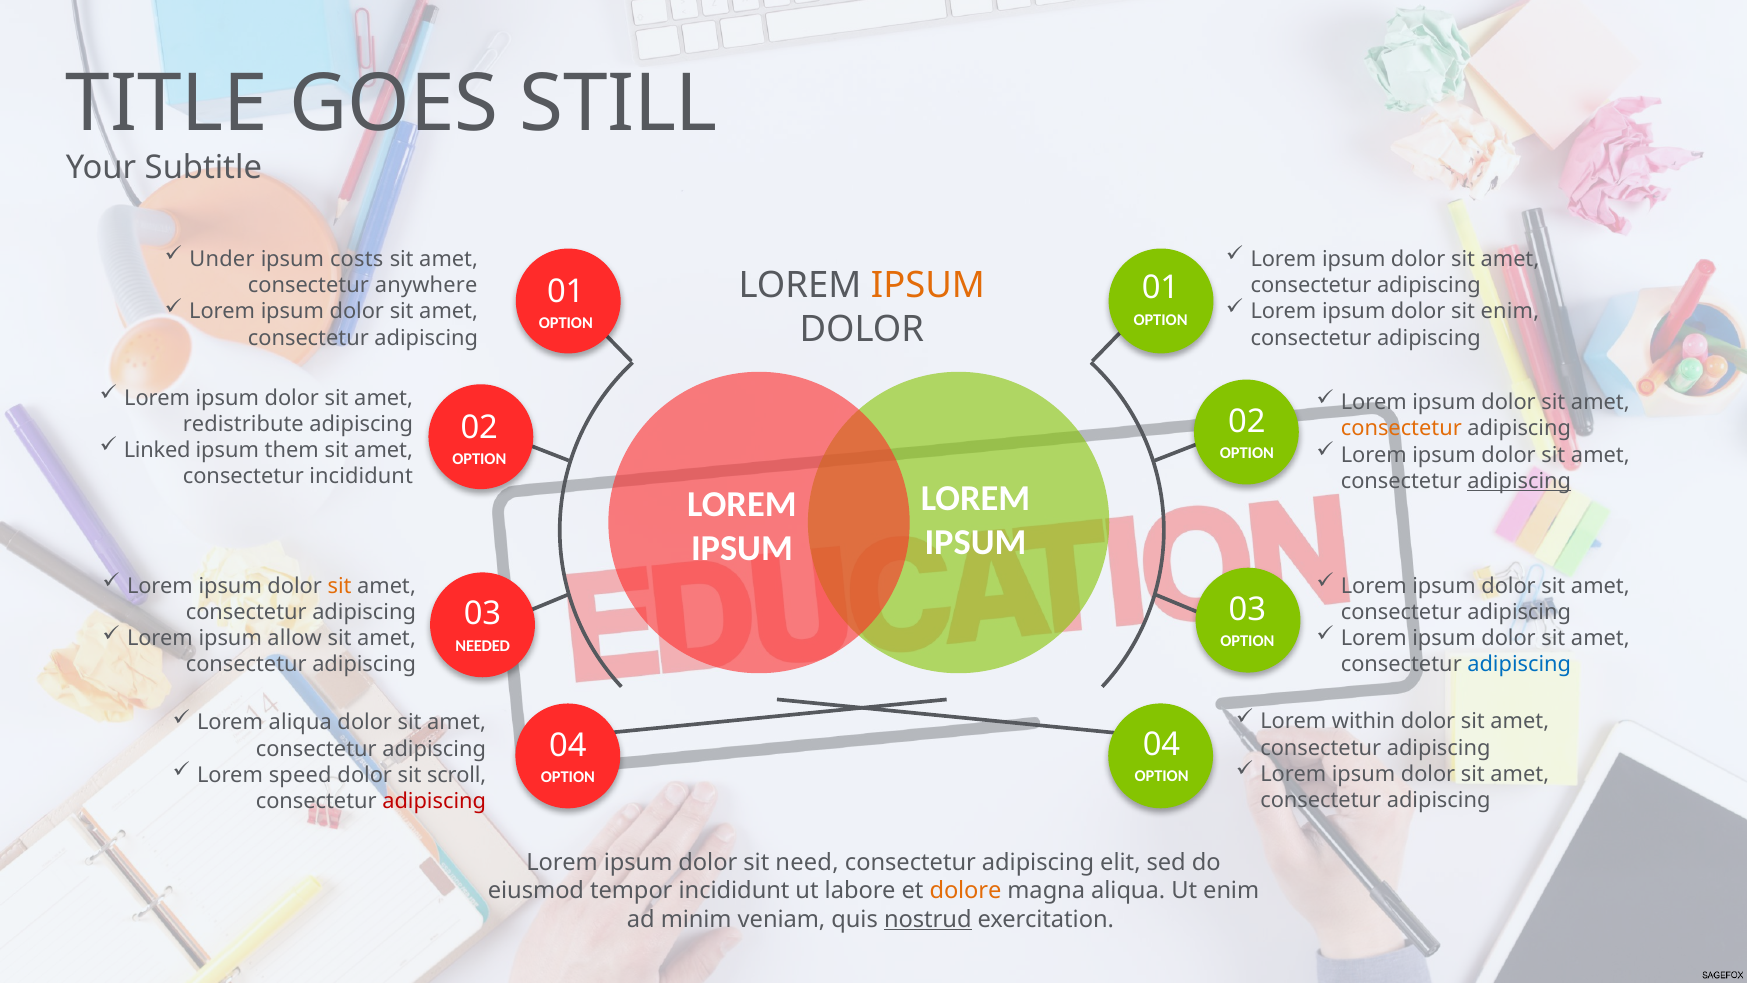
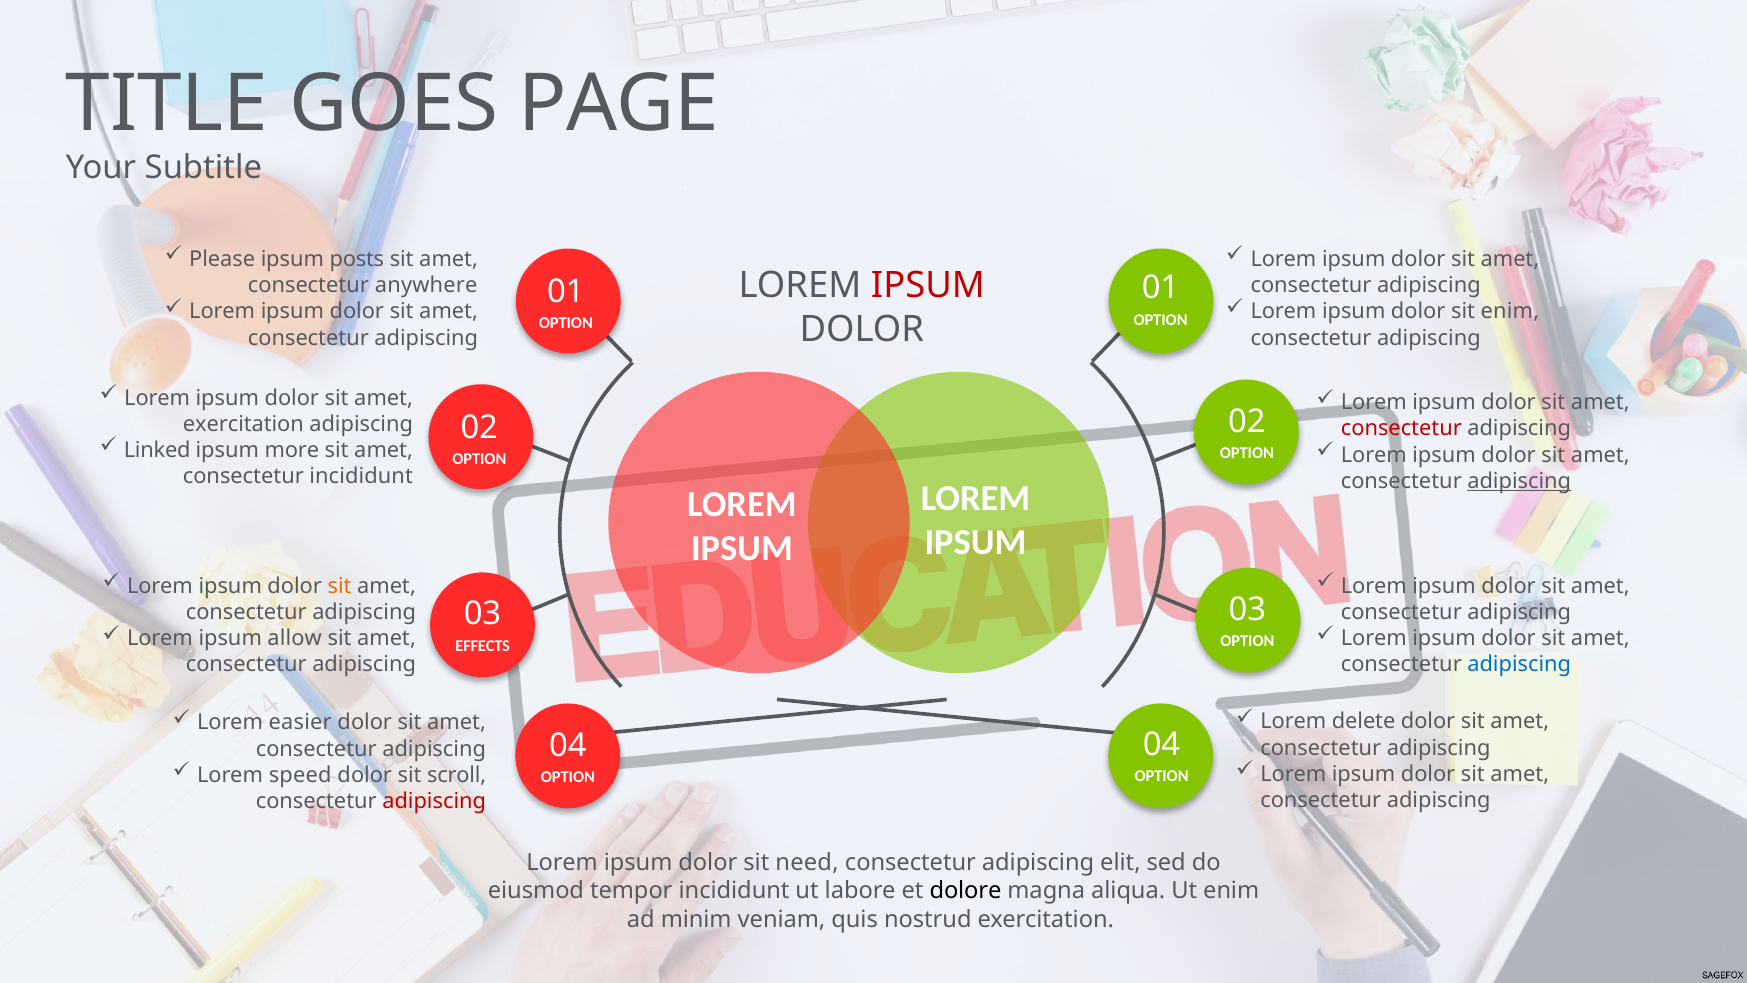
STILL: STILL -> PAGE (619, 104)
Under: Under -> Please (222, 259)
costs: costs -> posts (357, 259)
IPSUM colour: orange -> red (928, 286)
redistribute: redistribute -> exercitation (243, 424)
consectetur colour: orange -> red (1401, 429)
them: them -> more (292, 450)
NEEDED: NEEDED -> EFFECTS (483, 646)
within: within -> delete (1364, 721)
Lorem aliqua: aliqua -> easier (300, 722)
dolore colour: orange -> black (966, 891)
nostrud underline: present -> none (928, 919)
